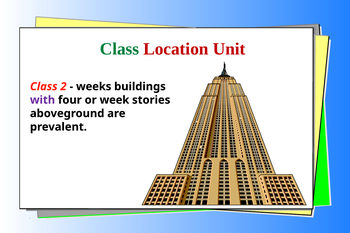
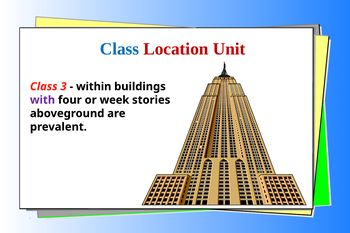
Class colour: green -> blue (119, 49)
2: 2 -> 3 (64, 87)
weeks: weeks -> within (94, 87)
